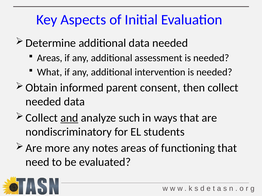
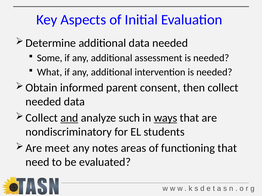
Areas: Areas -> Some (50, 58)
ways underline: none -> present (166, 118)
more: more -> meet (57, 149)
